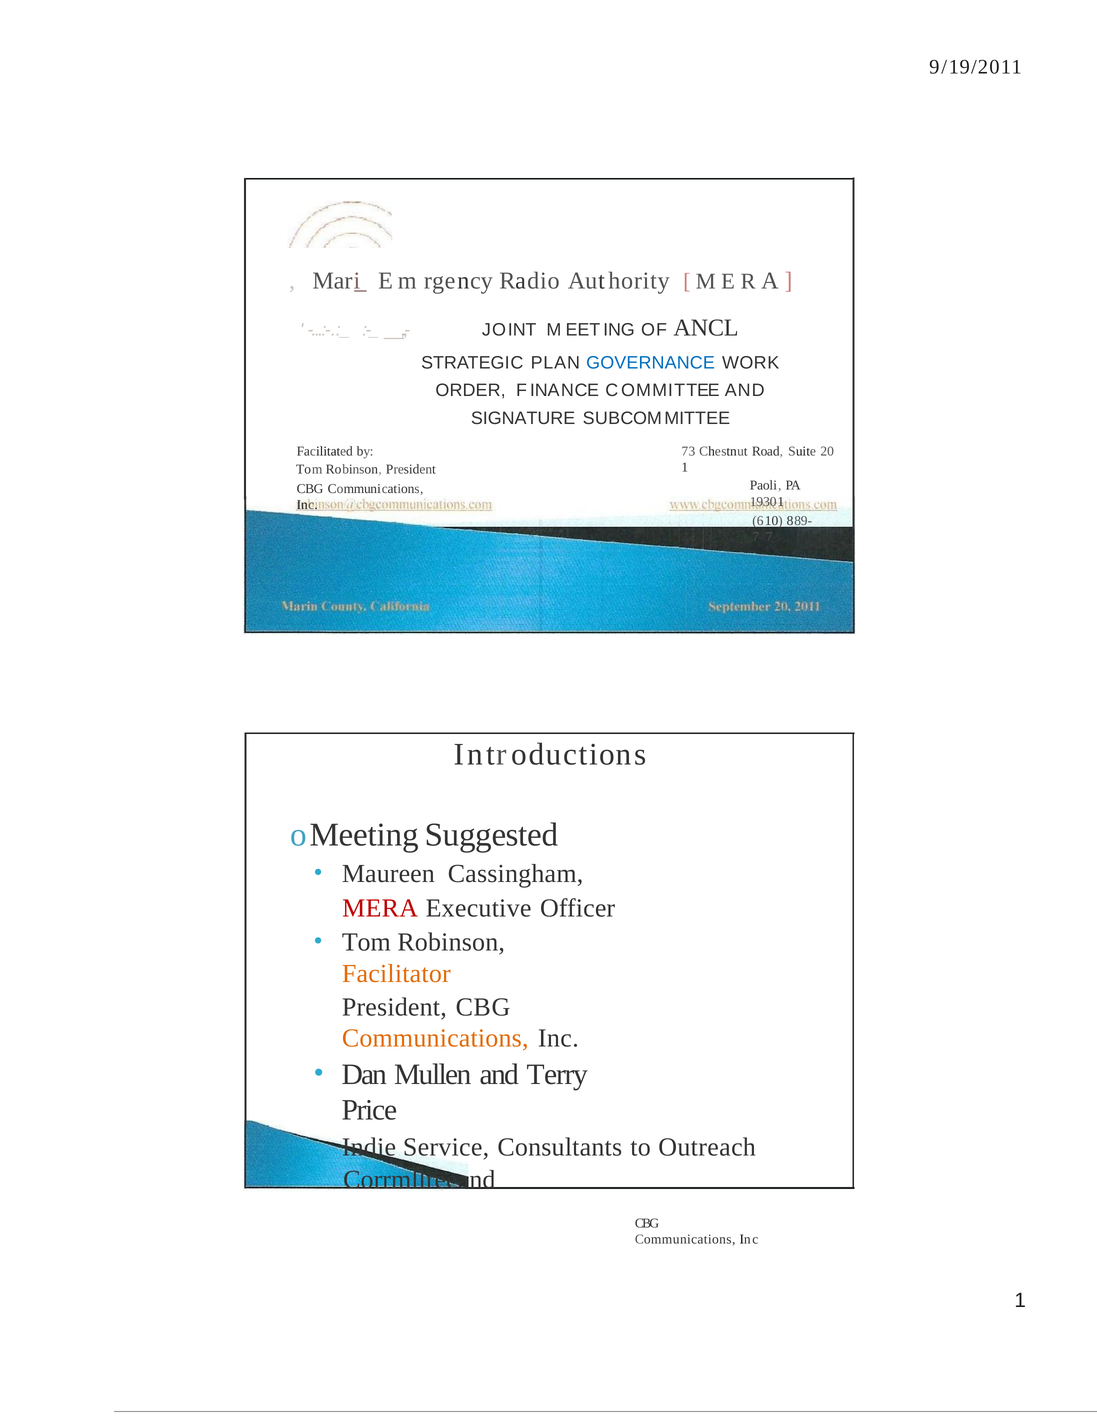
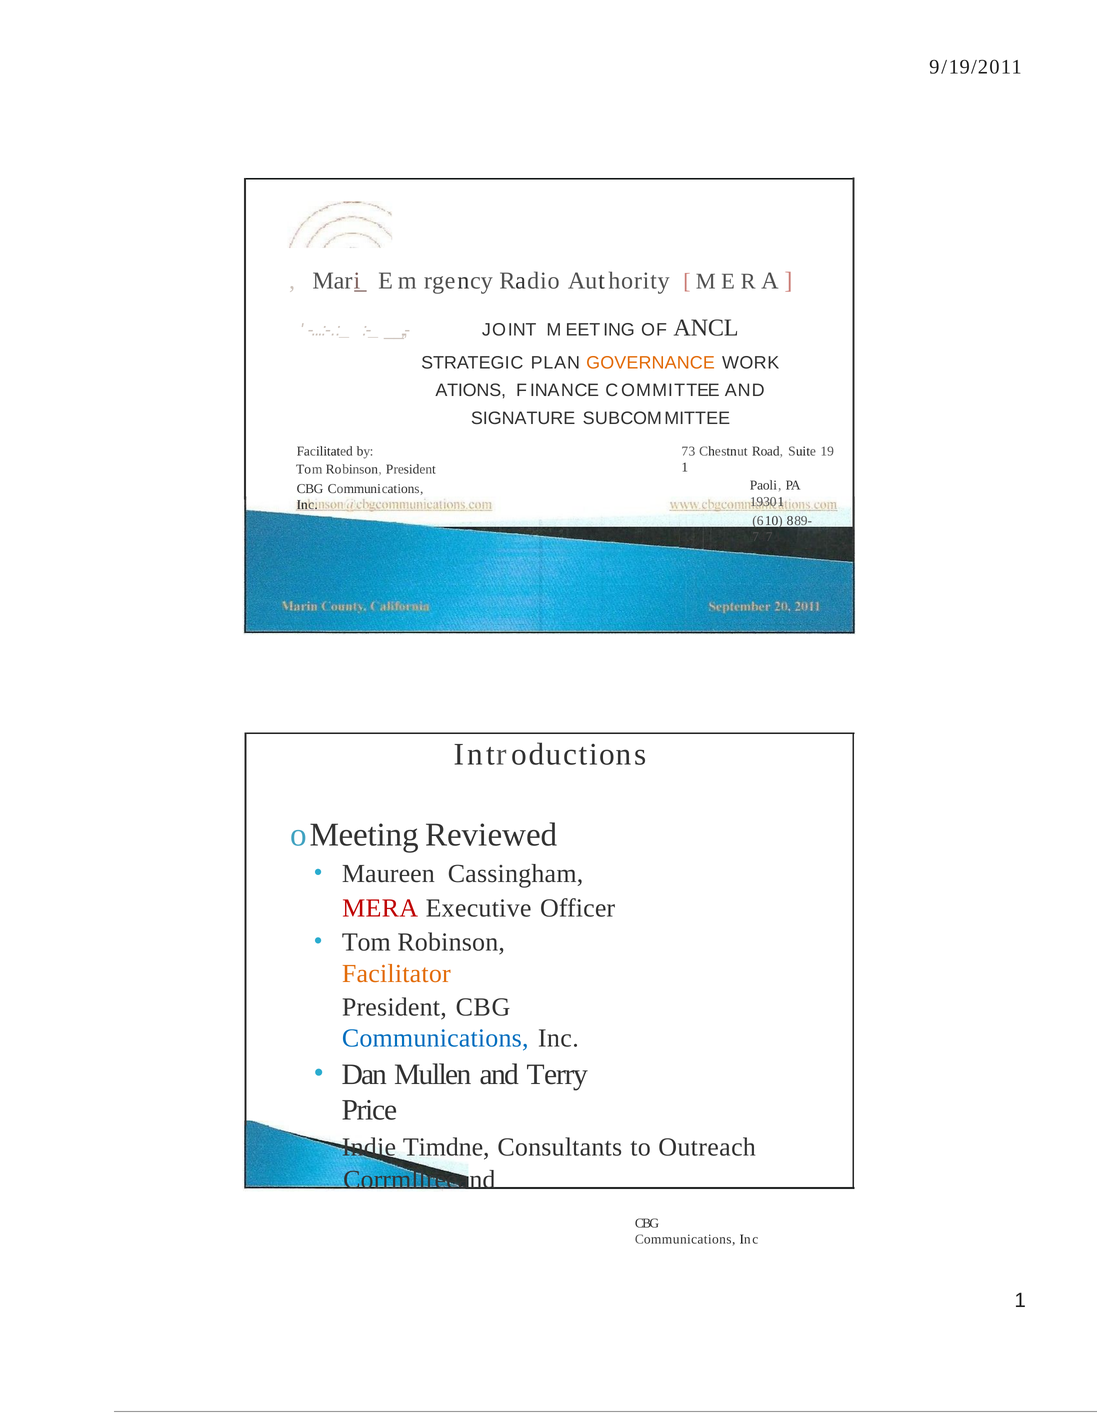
GOVERNANCE colour: blue -> orange (651, 363)
ORDER: ORDER -> ATIONS (471, 390)
20: 20 -> 19 (827, 451)
Suggested: Suggested -> Reviewed (491, 834)
Communications colour: orange -> blue (435, 1038)
Service: Service -> Timdne (446, 1147)
